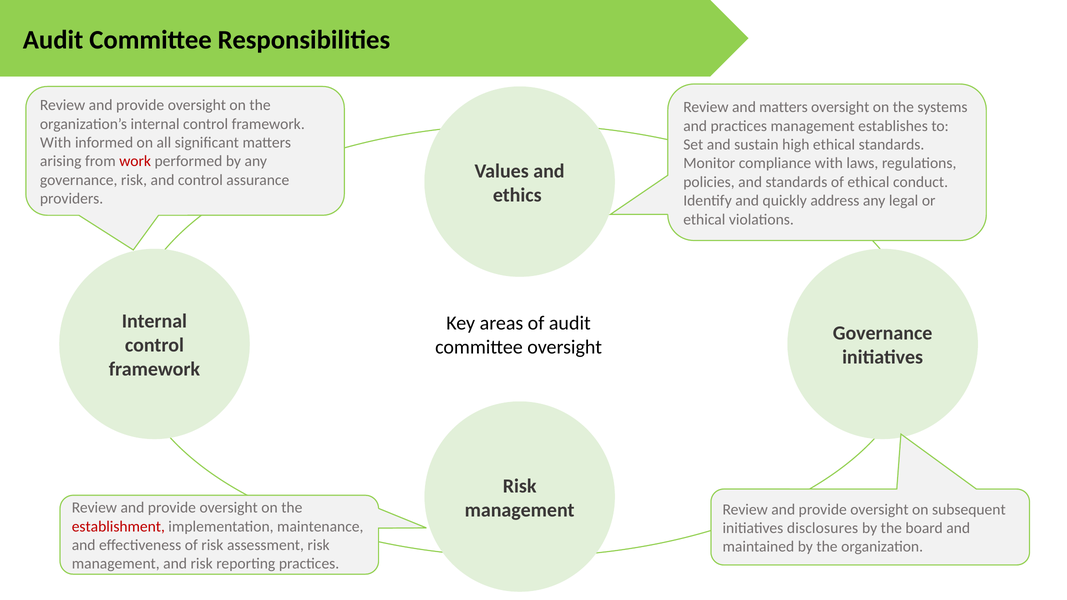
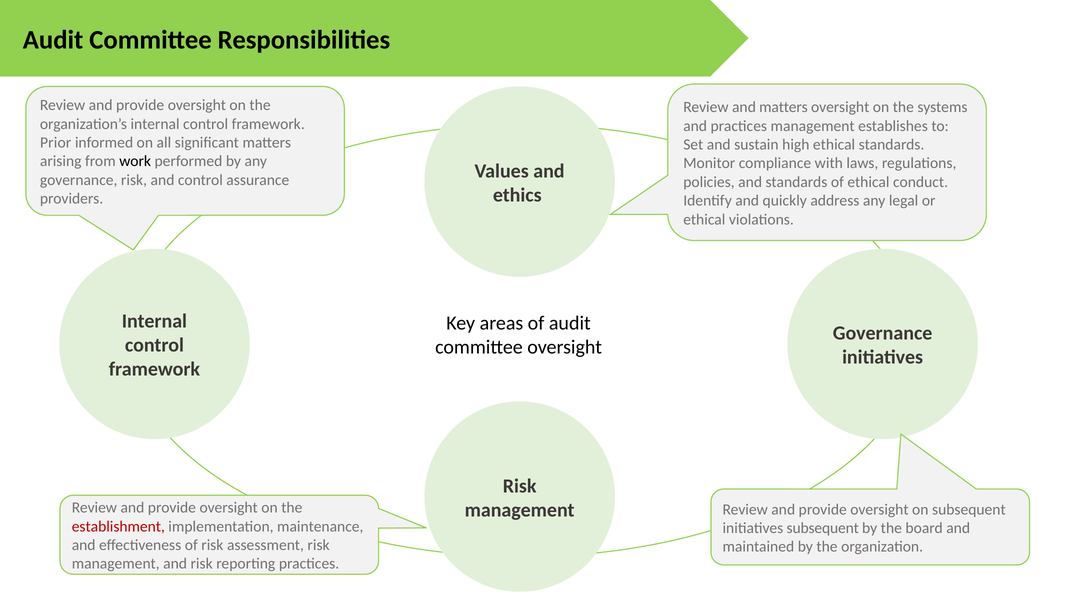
With: With -> Prior (56, 143)
work colour: red -> black (135, 161)
initiatives disclosures: disclosures -> subsequent (823, 528)
